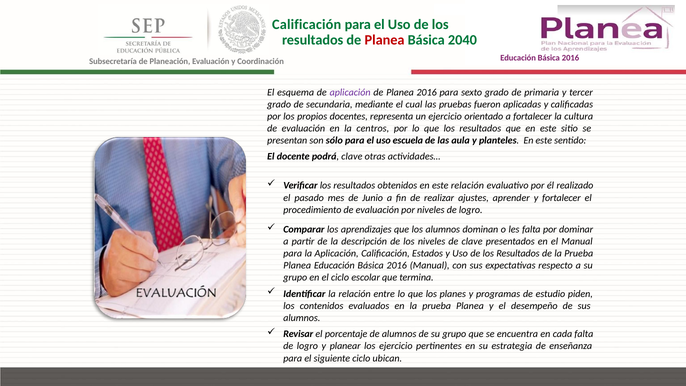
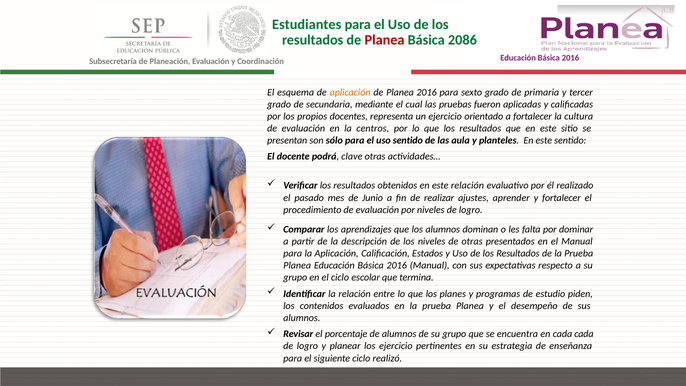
Calificación: Calificación -> Estudiantes (307, 25)
2040: 2040 -> 2086 (462, 40)
aplicación colour: purple -> orange (350, 92)
uso escuela: escuela -> sentido (408, 140)
de clave: clave -> otras (472, 241)
cada falta: falta -> cada (584, 334)
ubican: ubican -> realizó (387, 358)
